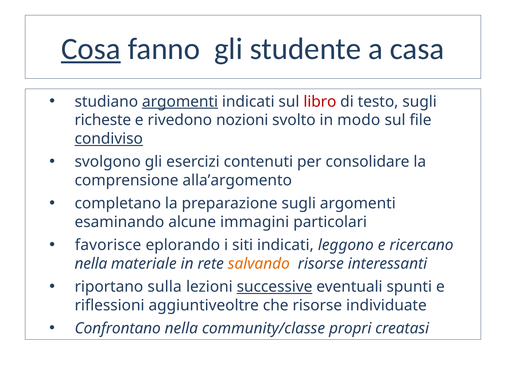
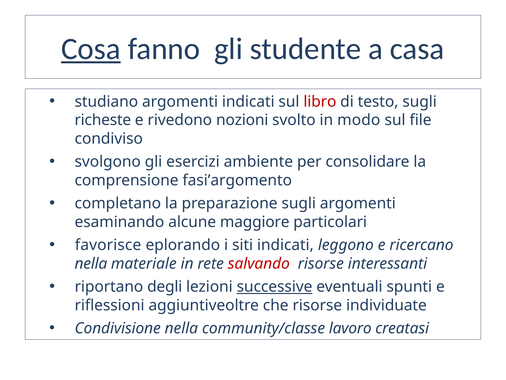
argomenti underline: present -> none (180, 101)
condiviso underline: present -> none (109, 139)
contenuti: contenuti -> ambiente (258, 162)
alla’argomento: alla’argomento -> fasi’argomento (237, 180)
immagini: immagini -> maggiore (255, 222)
salvando colour: orange -> red (259, 263)
sulla: sulla -> degli (165, 286)
Confrontano: Confrontano -> Condivisione (118, 328)
propri: propri -> lavoro (350, 328)
